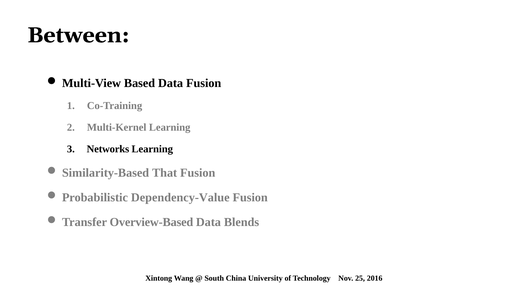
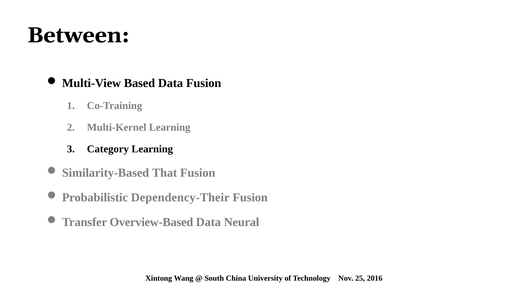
Networks: Networks -> Category (108, 149)
Dependency-Value: Dependency-Value -> Dependency-Their (180, 198)
Blends: Blends -> Neural (242, 222)
